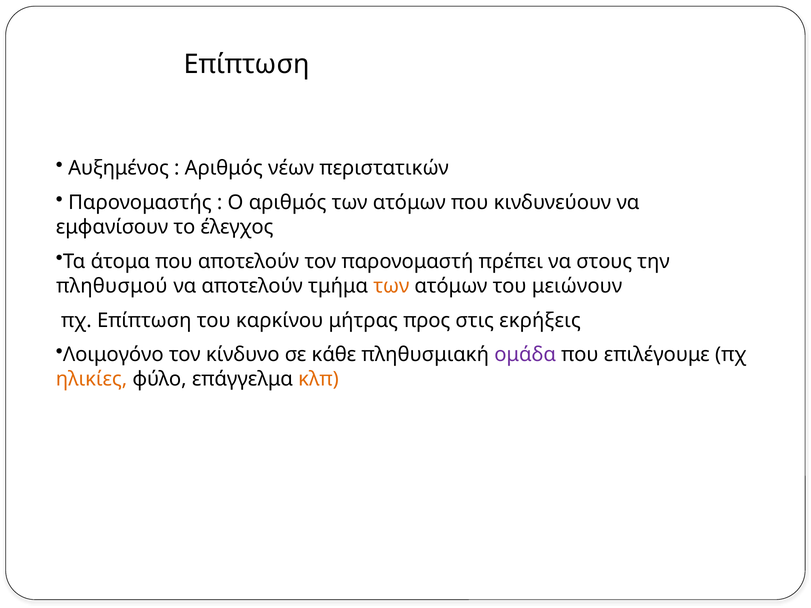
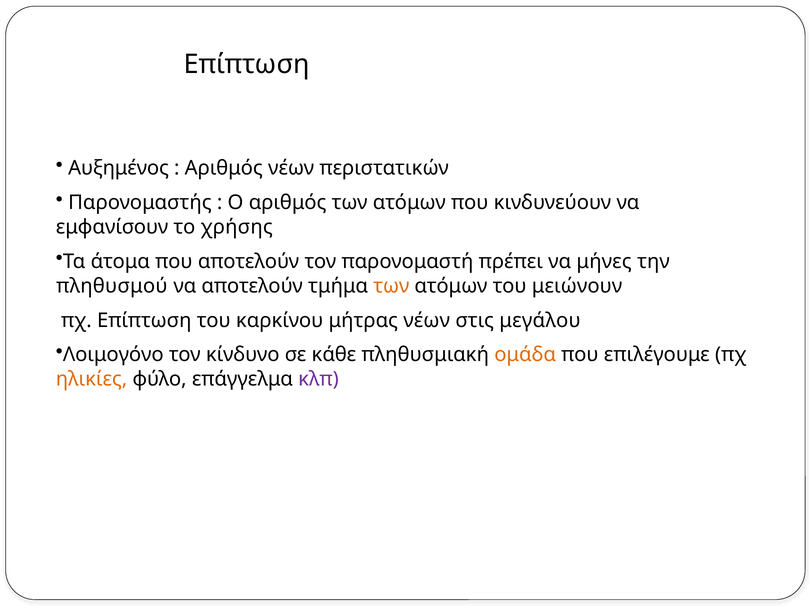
έλεγχος: έλεγχος -> χρήσης (237, 227)
στους: στους -> μήνες (604, 262)
μήτρας προς: προς -> νέων (427, 320)
εκρήξεις: εκρήξεις -> μεγάλου (540, 320)
ομάδα colour: purple -> orange (525, 355)
κλπ colour: orange -> purple (318, 379)
